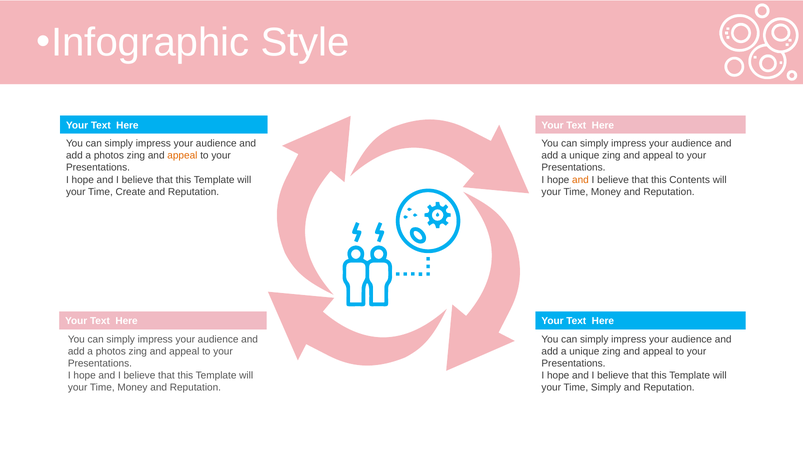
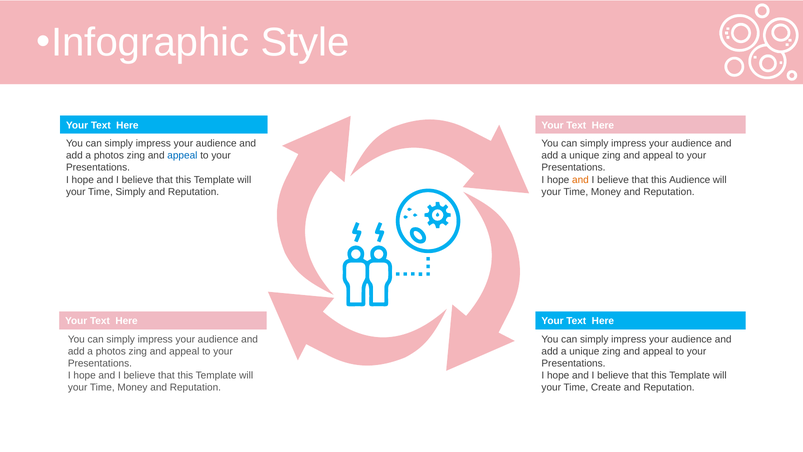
appeal colour: orange -> blue (182, 155)
this Contents: Contents -> Audience (690, 180)
Time Create: Create -> Simply (131, 192)
Time Simply: Simply -> Create (606, 387)
